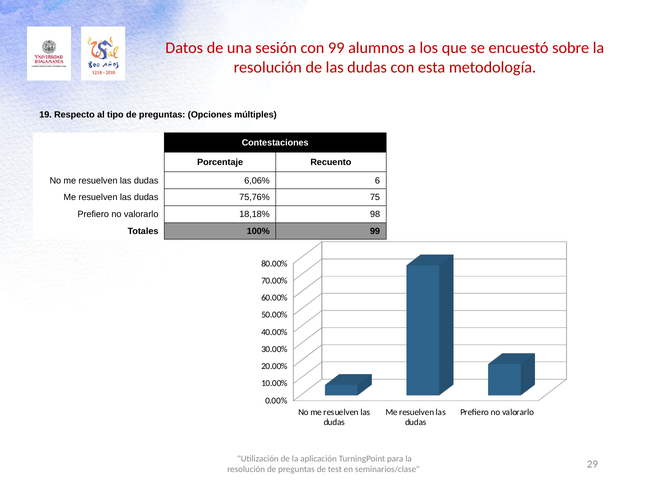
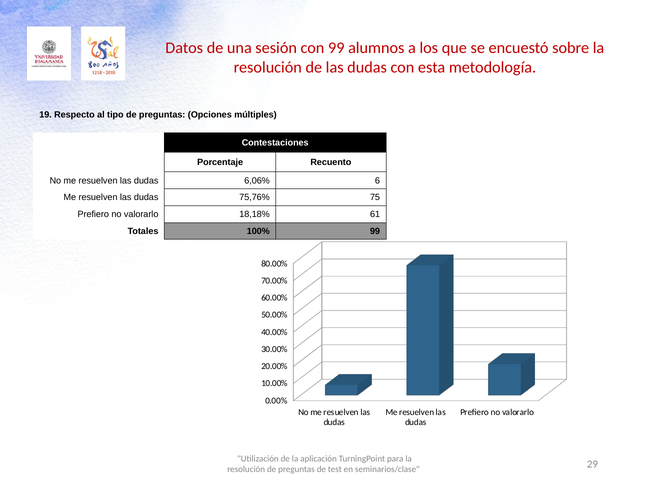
98: 98 -> 61 (375, 215)
